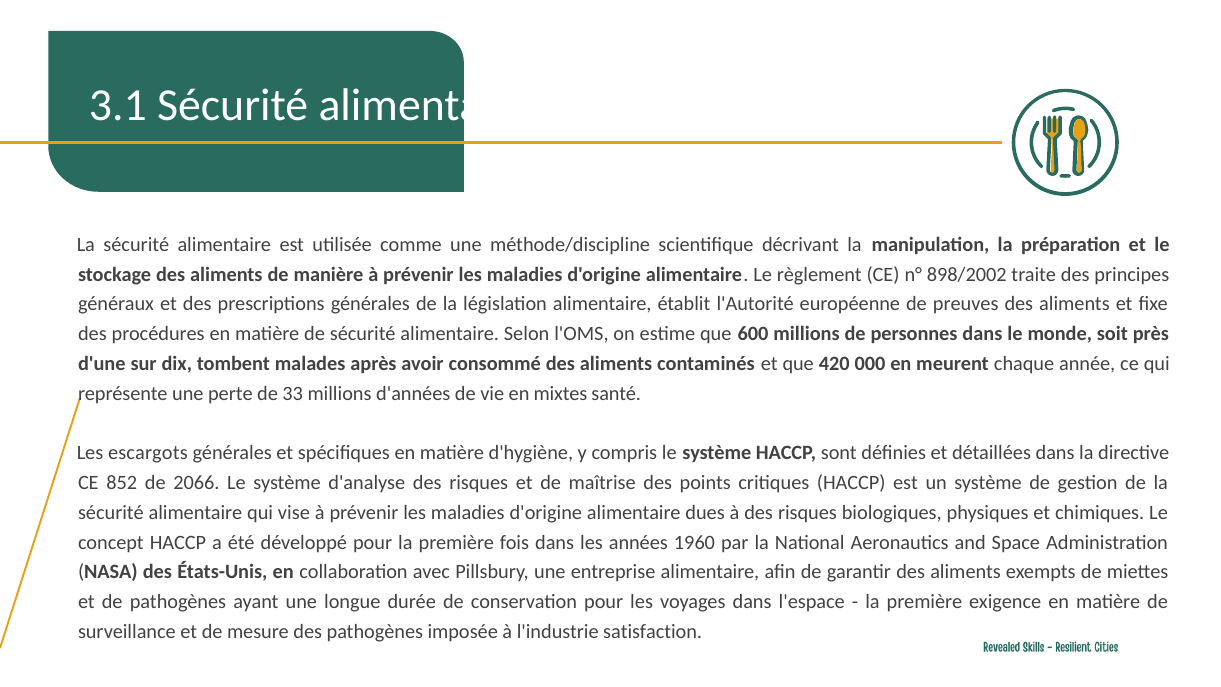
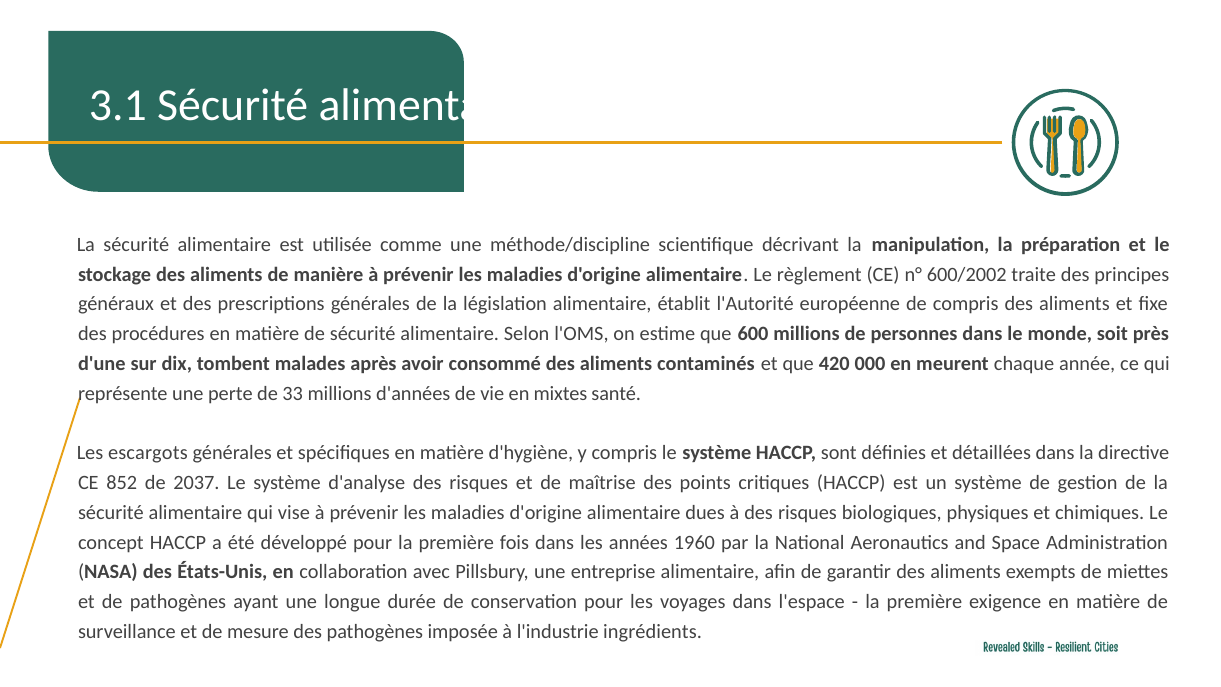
898/2002: 898/2002 -> 600/2002 (967, 274)
de preuves: preuves -> compris (966, 304)
2066: 2066 -> 2037 (196, 483)
satisfaction: satisfaction -> ingrédients (653, 632)
